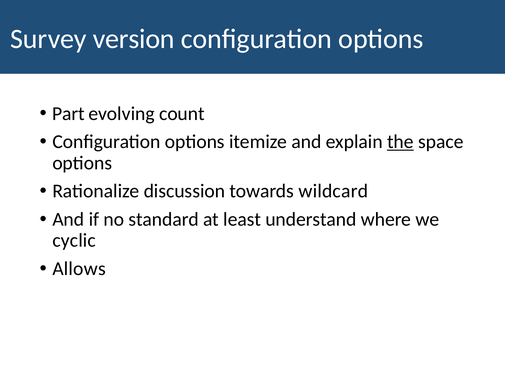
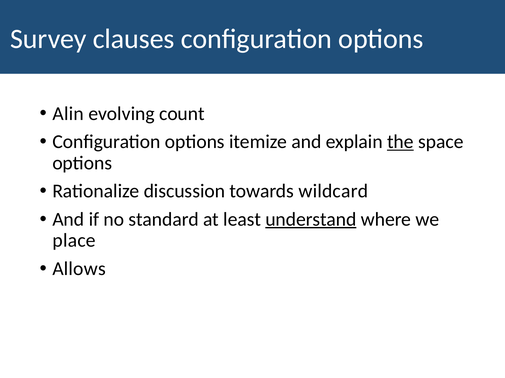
version: version -> clauses (134, 39)
Part: Part -> Alin (68, 114)
understand underline: none -> present (311, 220)
cyclic: cyclic -> place (74, 241)
